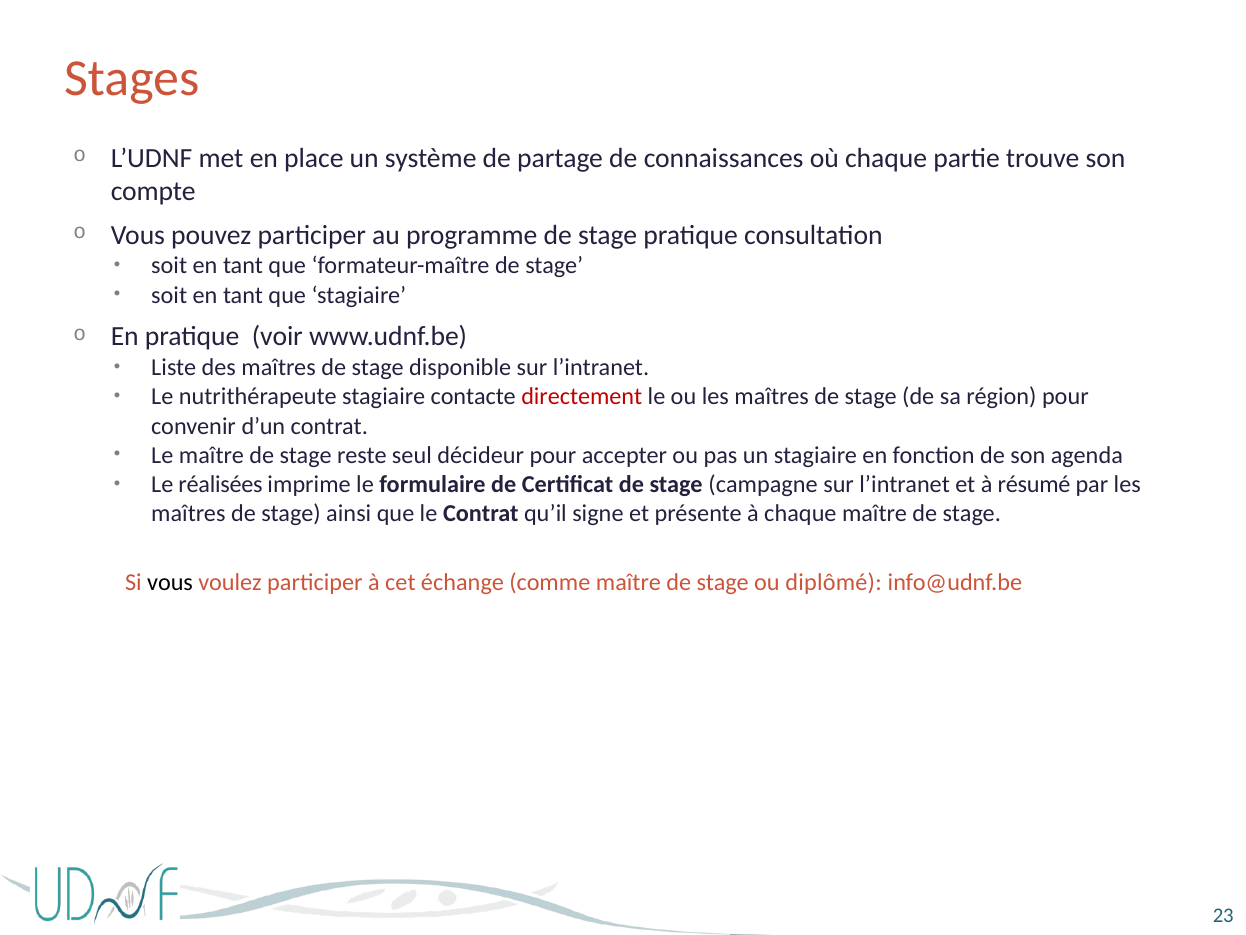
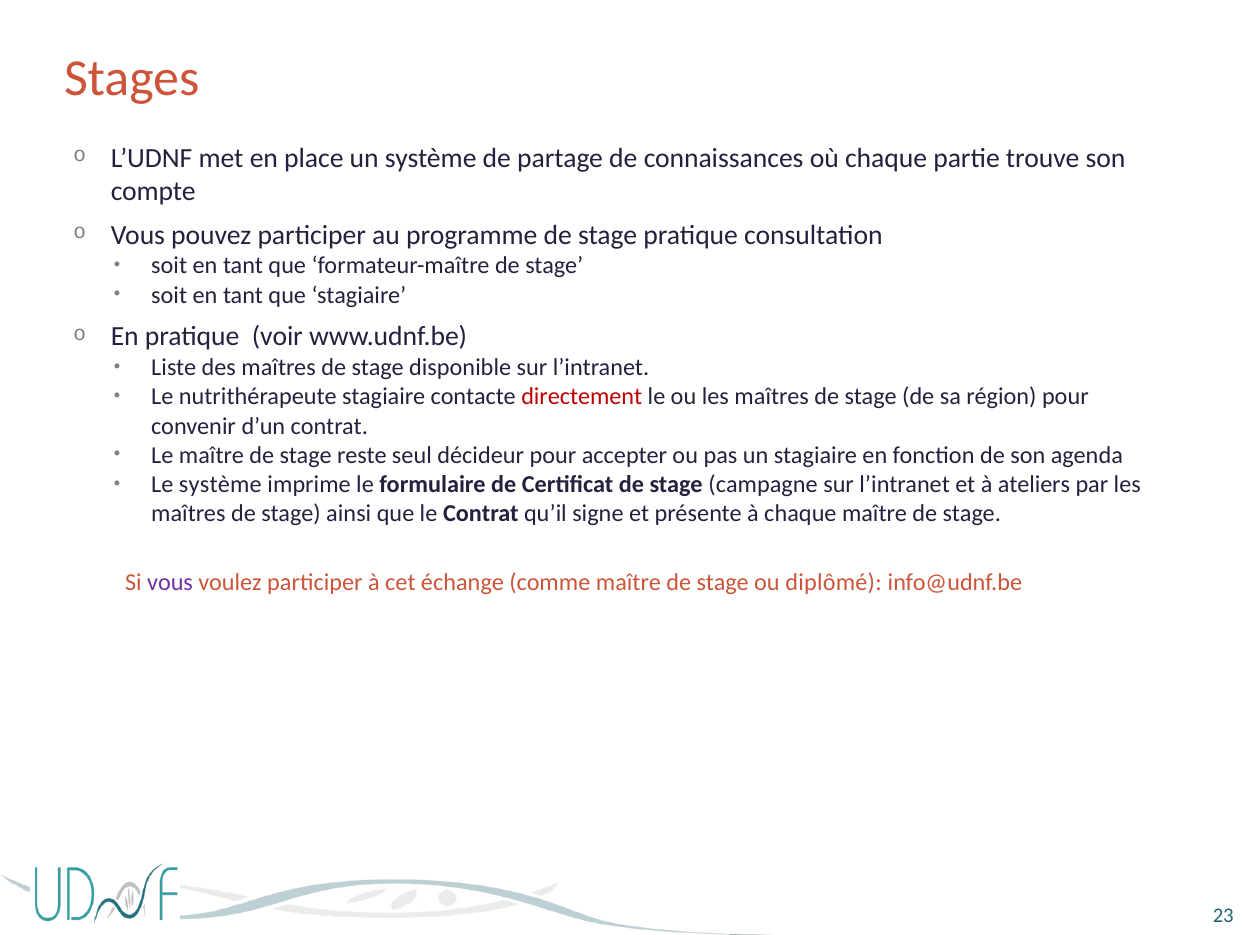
Le réalisées: réalisées -> système (220, 484)
résumé: résumé -> ateliers (1034, 484)
vous colour: black -> purple (170, 582)
